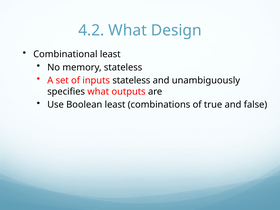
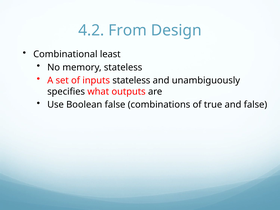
4.2 What: What -> From (128, 30)
Boolean least: least -> false (115, 105)
